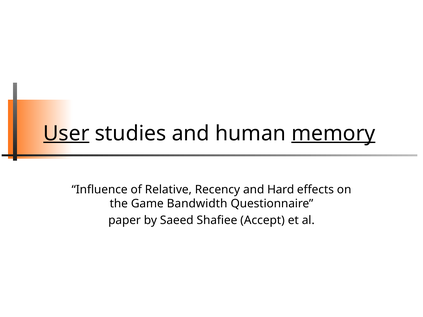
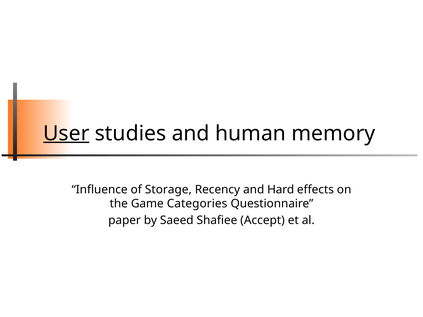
memory underline: present -> none (333, 133)
Relative: Relative -> Storage (168, 190)
Bandwidth: Bandwidth -> Categories (197, 204)
